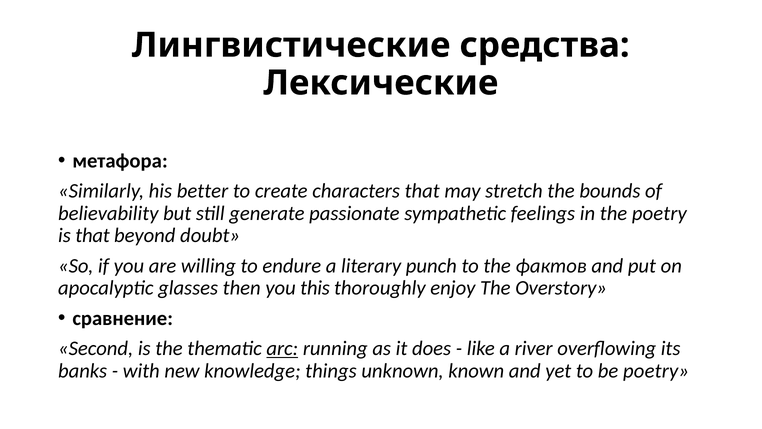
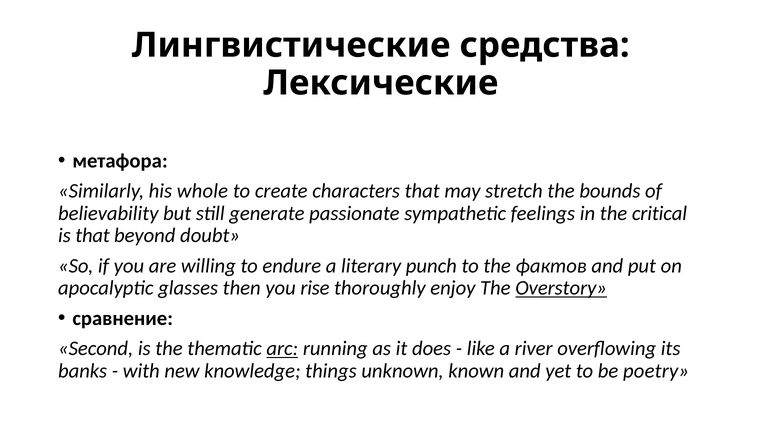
better: better -> whole (202, 191)
the poetry: poetry -> critical (659, 213)
this: this -> rise (315, 288)
Overstory underline: none -> present (561, 288)
